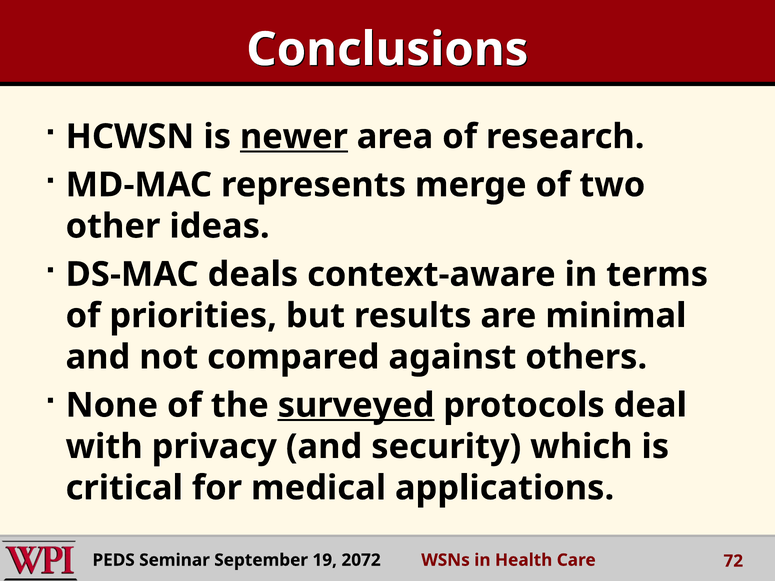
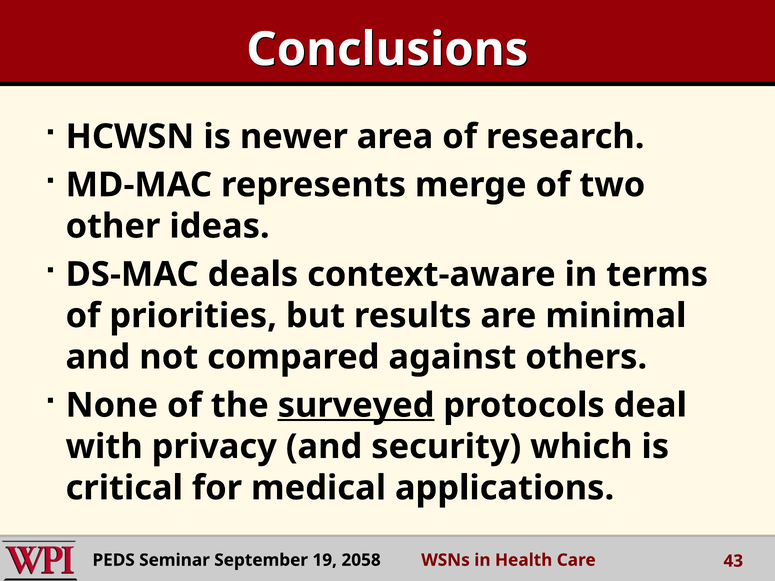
newer underline: present -> none (294, 137)
2072: 2072 -> 2058 (361, 560)
72: 72 -> 43 (733, 561)
